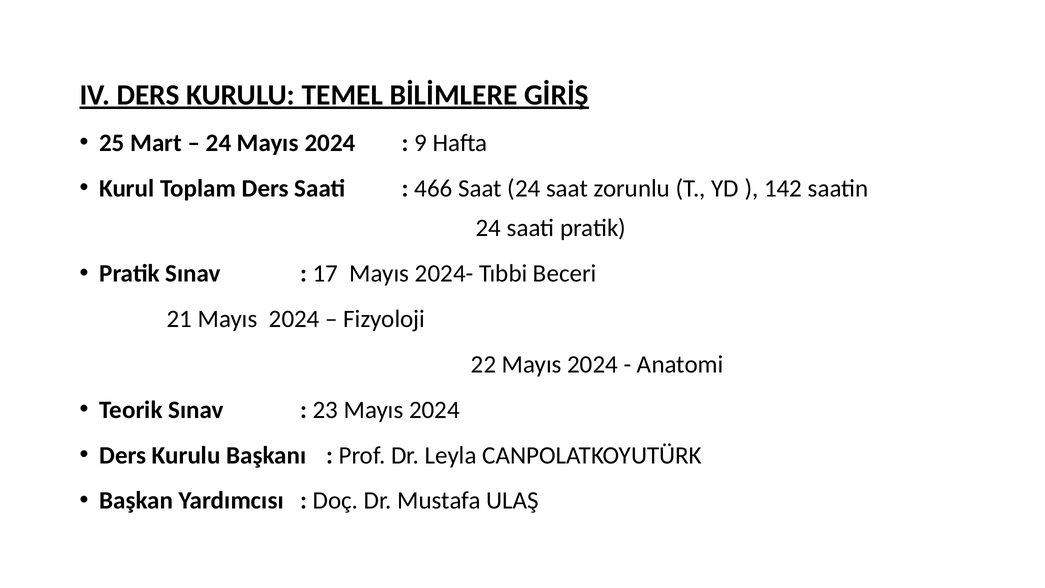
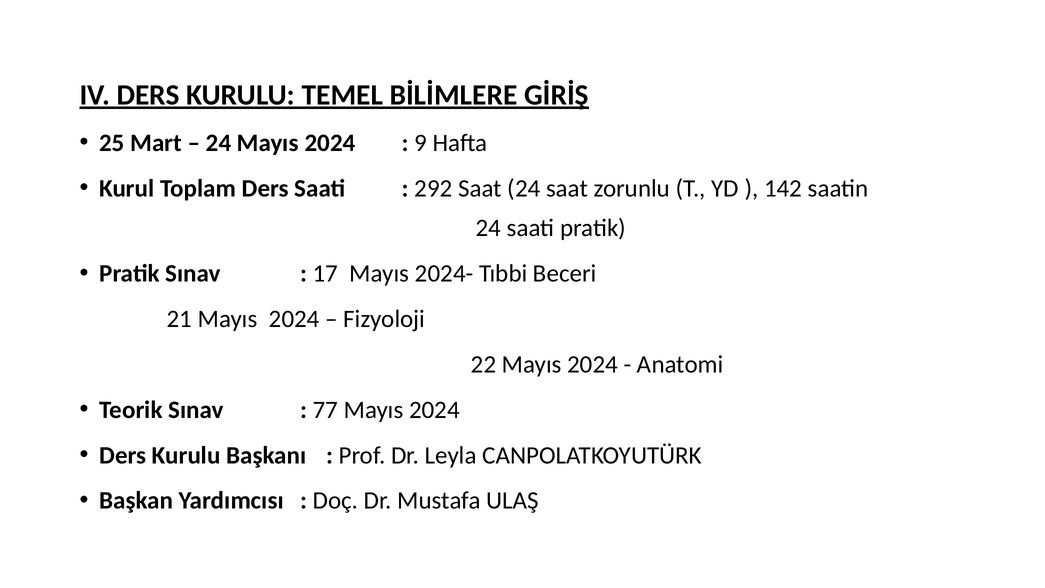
466: 466 -> 292 (433, 188)
23: 23 -> 77 (325, 410)
